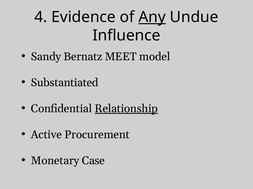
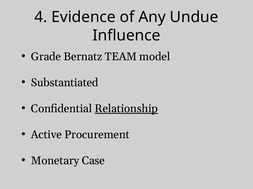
Any underline: present -> none (152, 17)
Sandy: Sandy -> Grade (46, 57)
MEET: MEET -> TEAM (121, 57)
